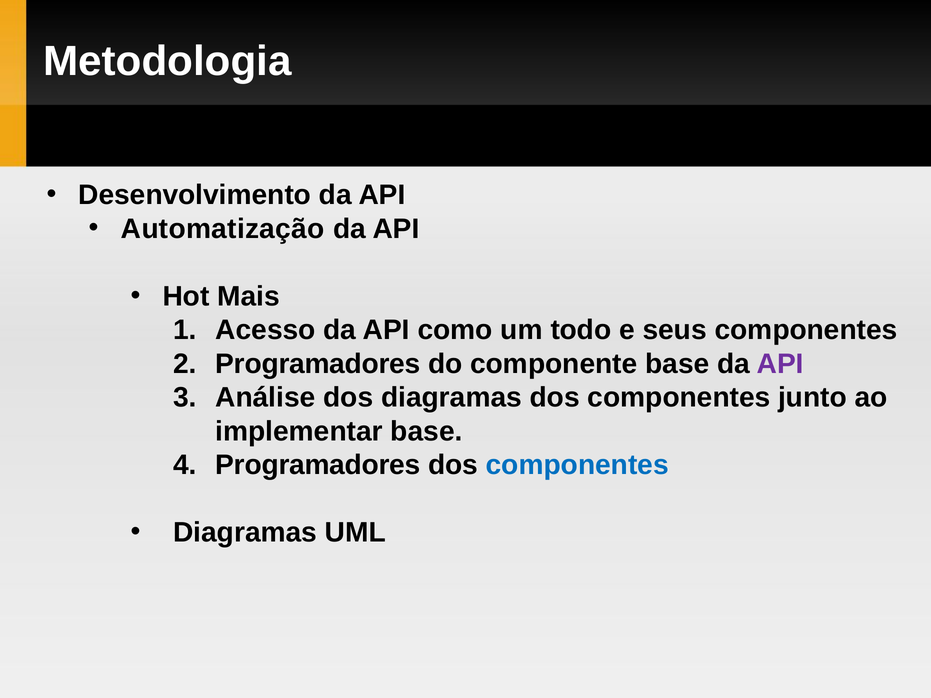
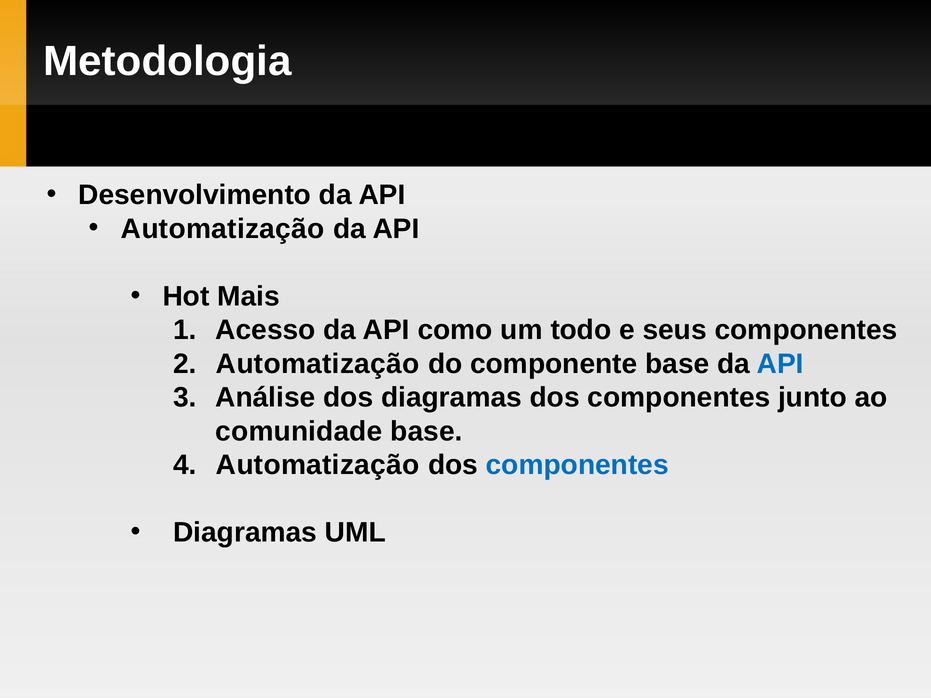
Programadores: Programadores -> Automatização (318, 364)
API colour: purple -> blue (780, 364)
implementar: implementar -> comunidade (299, 431)
Programadores: Programadores -> Automatização (318, 465)
